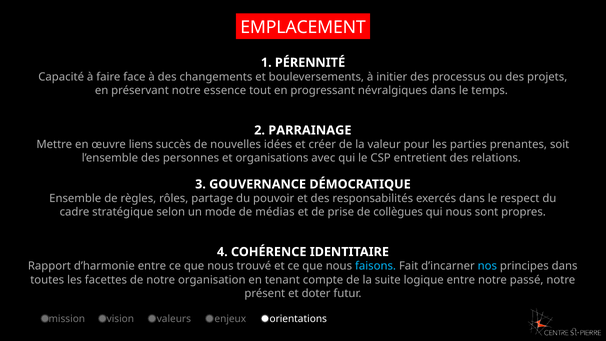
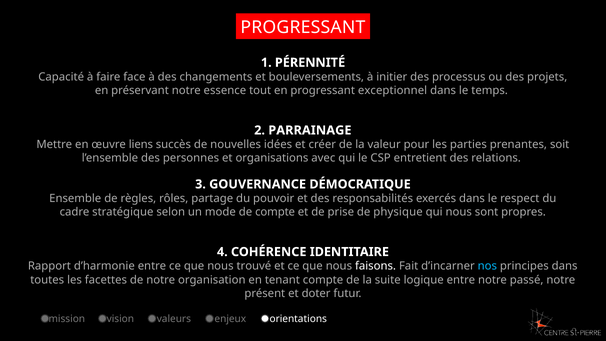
EMPLACEMENT: EMPLACEMENT -> PROGRESSANT (303, 27)
névralgiques: névralgiques -> exceptionnel (393, 91)
de médias: médias -> compte (275, 212)
collègues: collègues -> physique (398, 212)
faisons colour: light blue -> white (376, 266)
